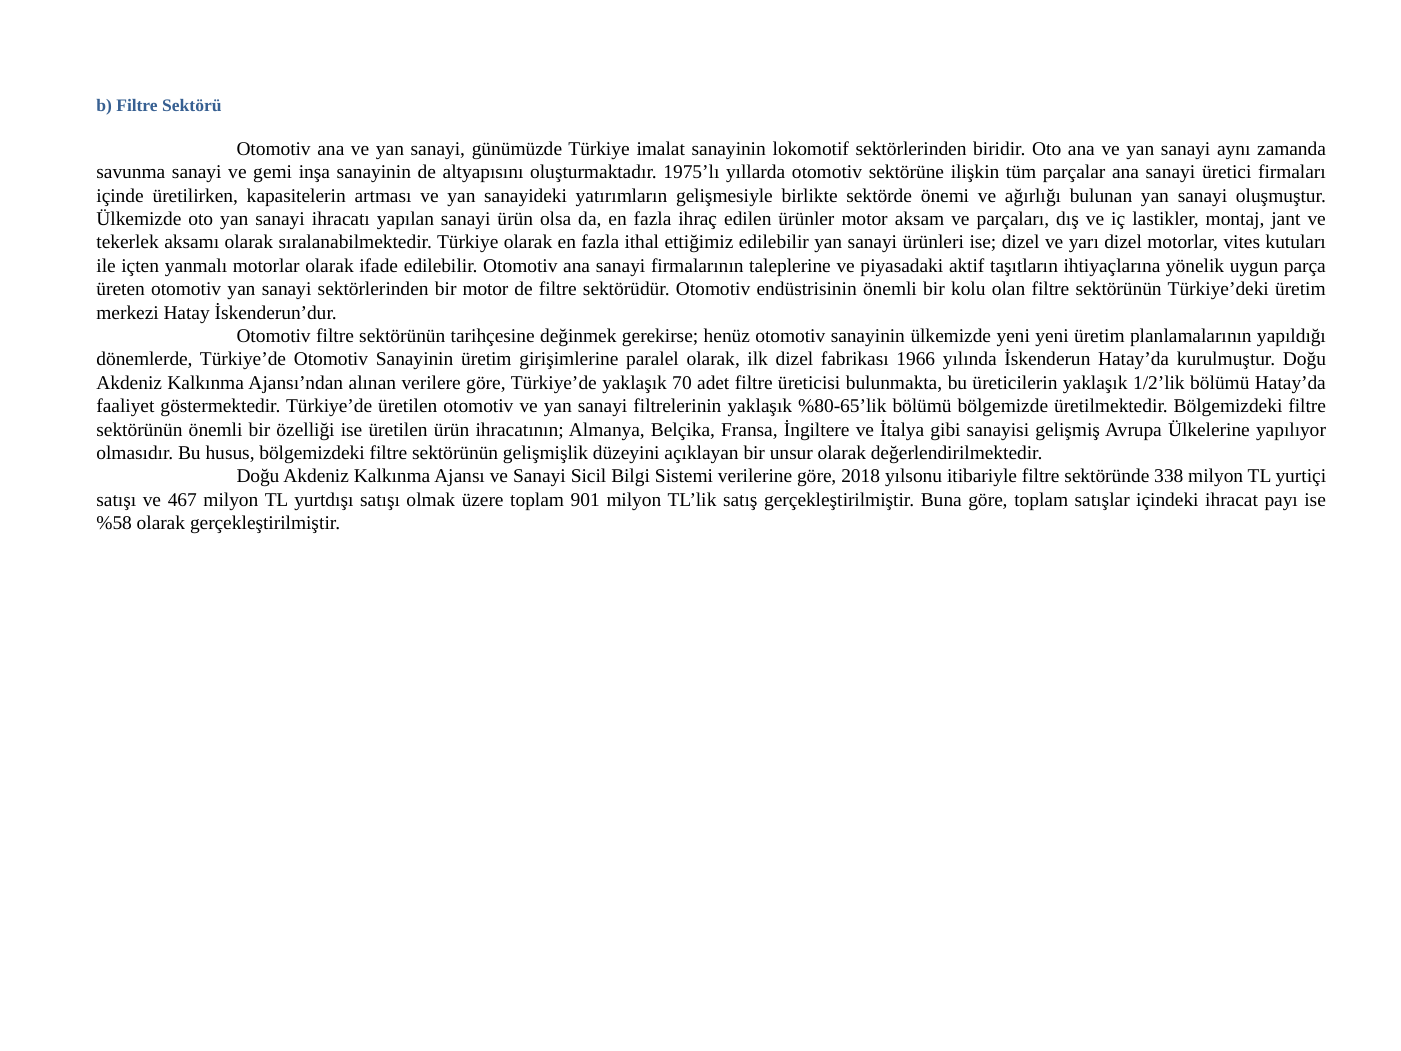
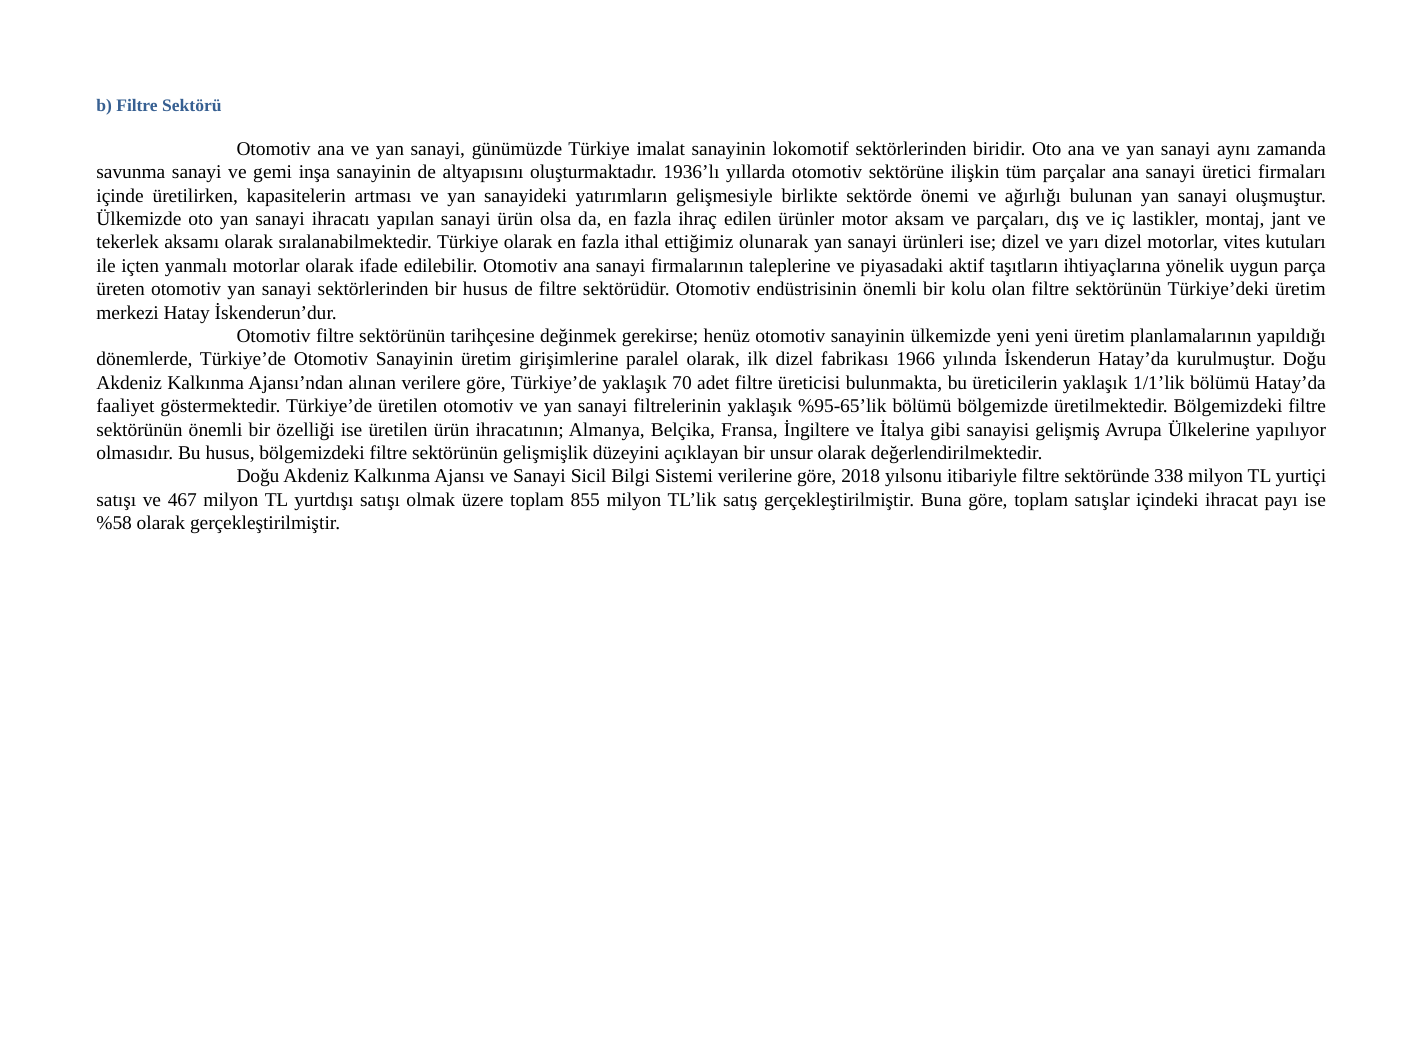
1975’lı: 1975’lı -> 1936’lı (691, 172)
ettiğimiz edilebilir: edilebilir -> olunarak (774, 242)
bir motor: motor -> husus (485, 289)
1/2’lik: 1/2’lik -> 1/1’lik (1159, 383)
%80-65’lik: %80-65’lik -> %95-65’lik (842, 406)
901: 901 -> 855 (585, 500)
